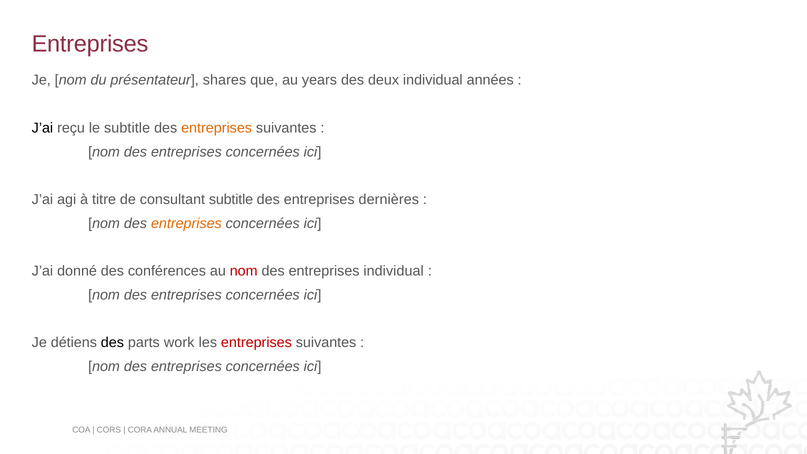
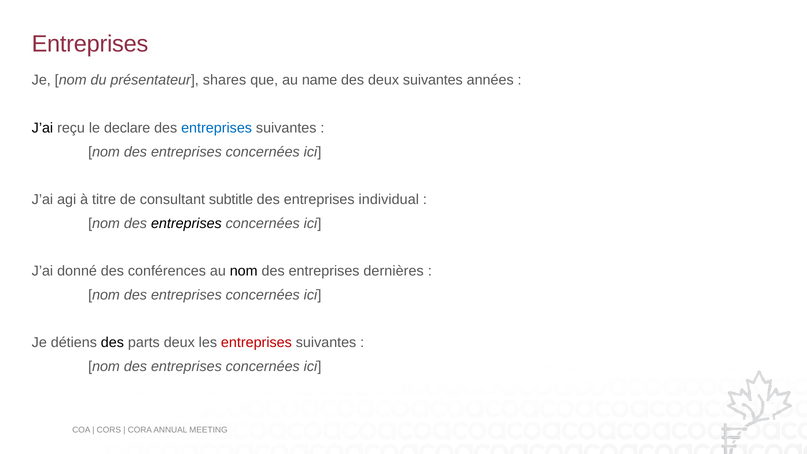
years: years -> name (320, 80)
deux individual: individual -> suivantes (433, 80)
le subtitle: subtitle -> declare (127, 128)
entreprises colour: orange -> blue (217, 128)
dernières: dernières -> individual (389, 200)
entreprises colour: orange -> black (186, 223)
nom colour: red -> black (244, 271)
entreprises individual: individual -> dernières (394, 271)
parts work: work -> deux (179, 343)
